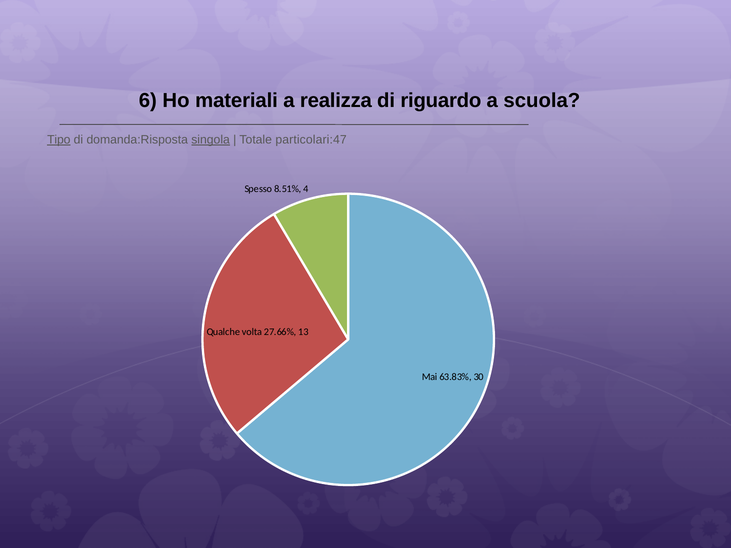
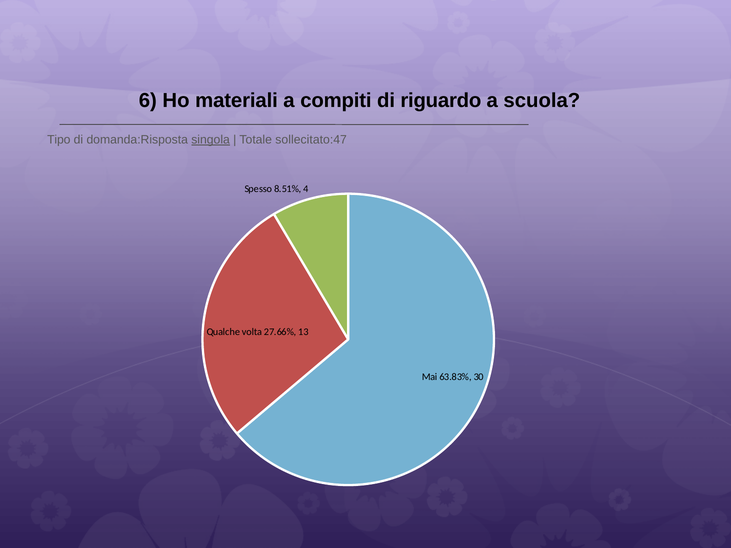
realizza: realizza -> compiti (336, 101)
Tipo underline: present -> none (59, 140)
particolari:47: particolari:47 -> sollecitato:47 (311, 140)
